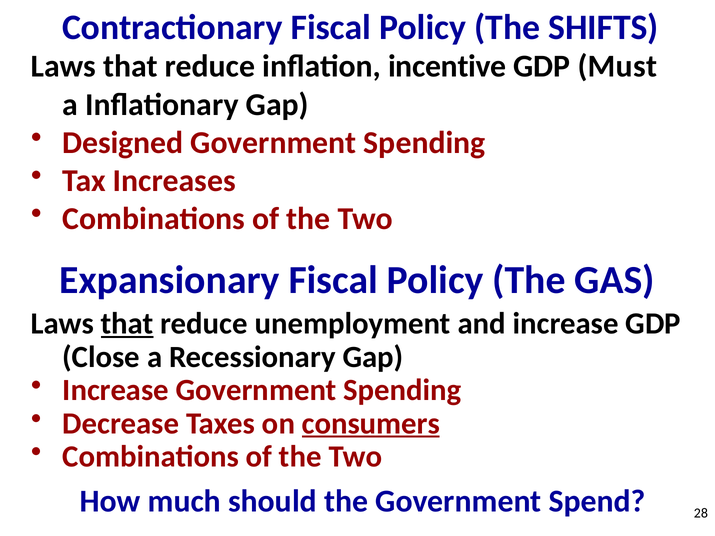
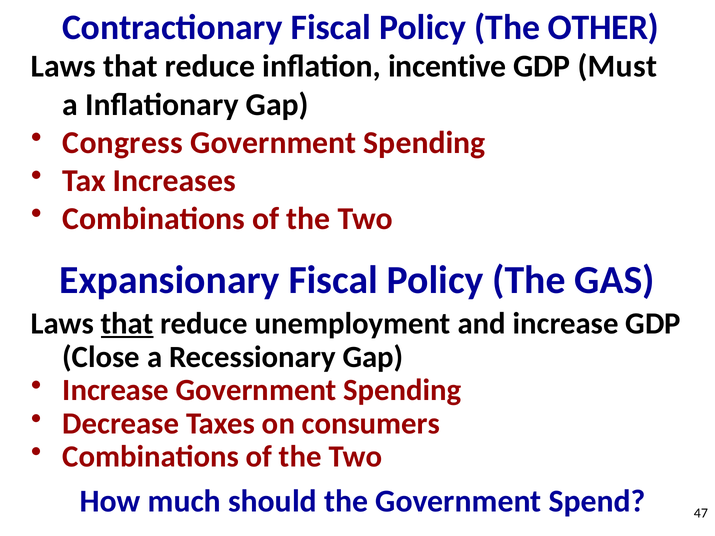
SHIFTS: SHIFTS -> OTHER (603, 27)
Designed: Designed -> Congress (123, 143)
consumers underline: present -> none (371, 424)
28: 28 -> 47 (701, 513)
